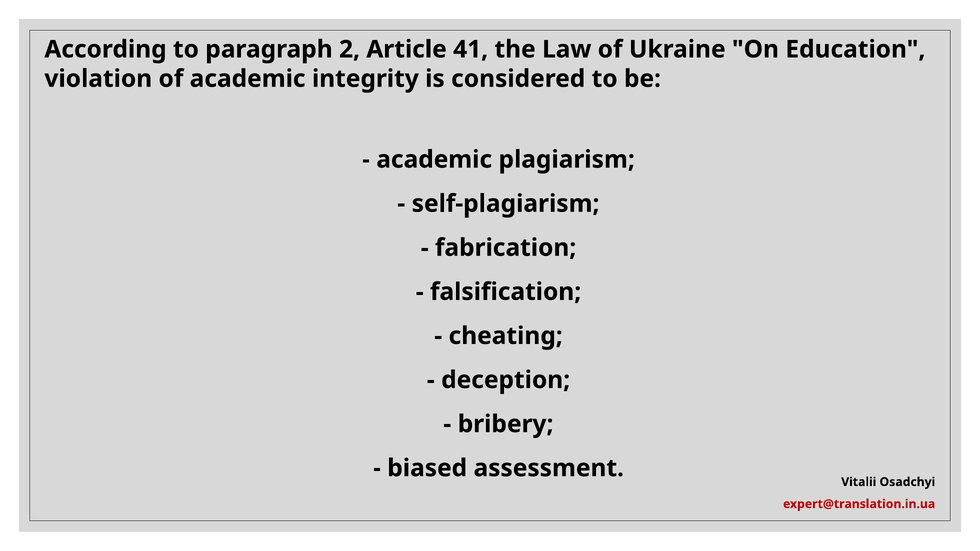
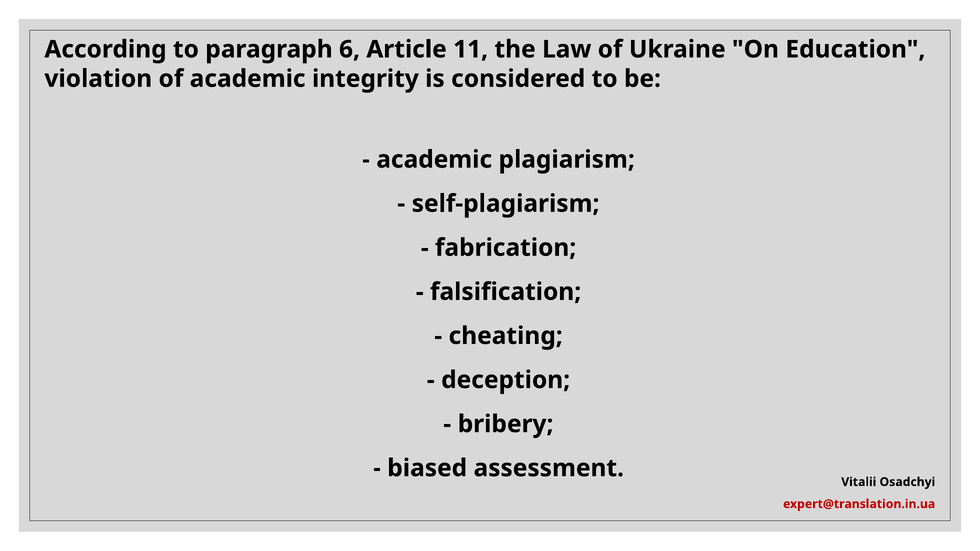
2: 2 -> 6 (350, 49)
41: 41 -> 11 (471, 49)
